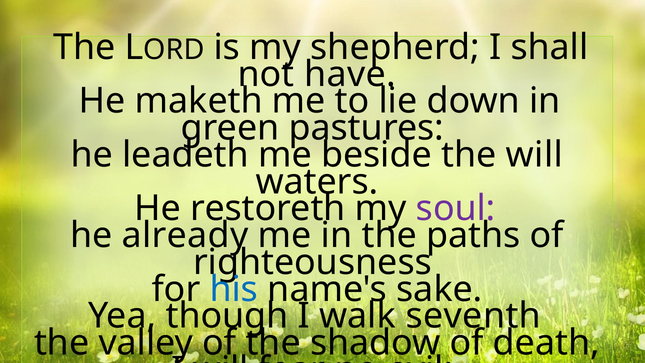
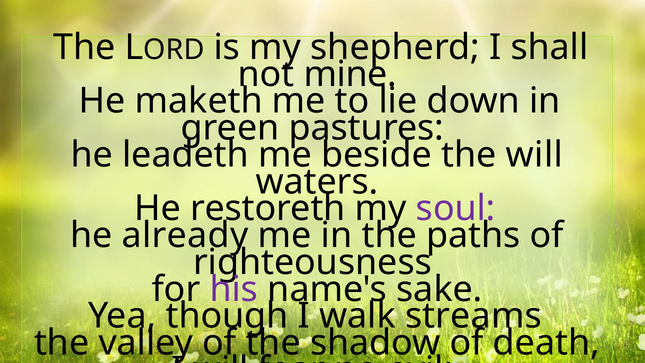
have: have -> mine (350, 74)
his colour: blue -> purple (234, 289)
seventh: seventh -> streams (473, 316)
